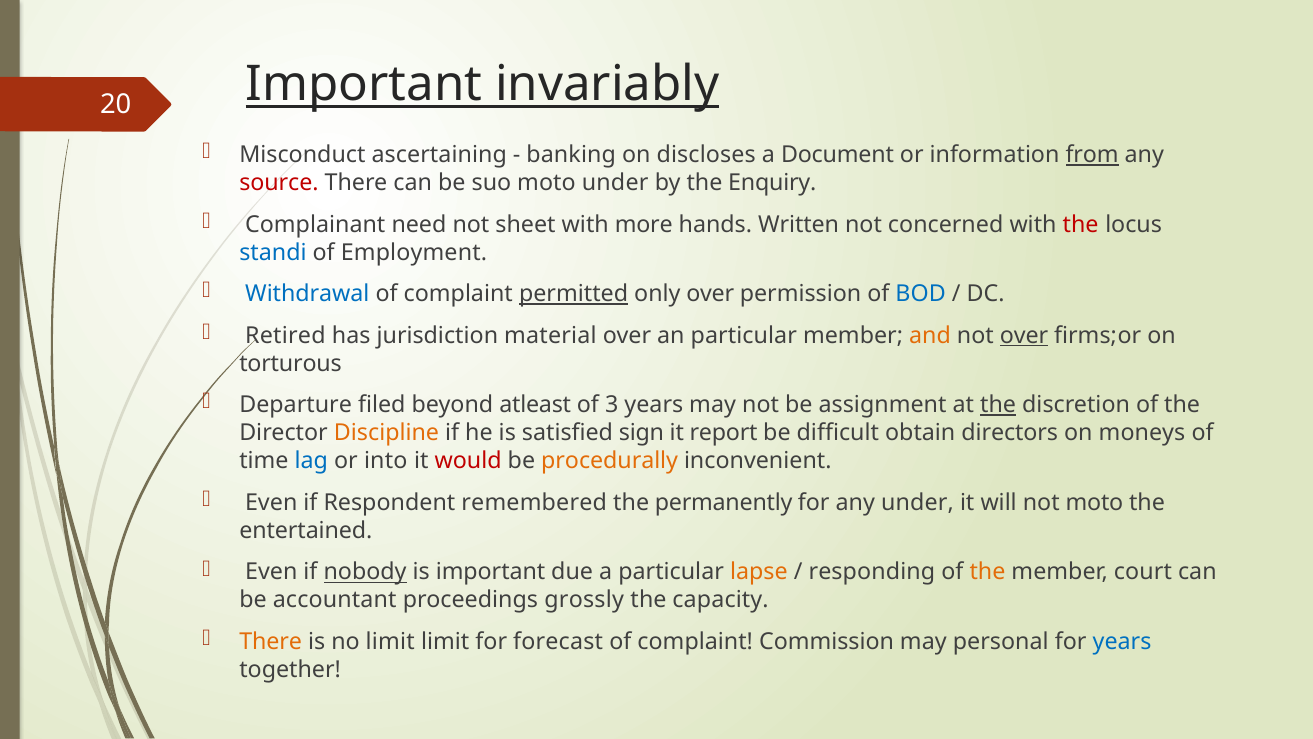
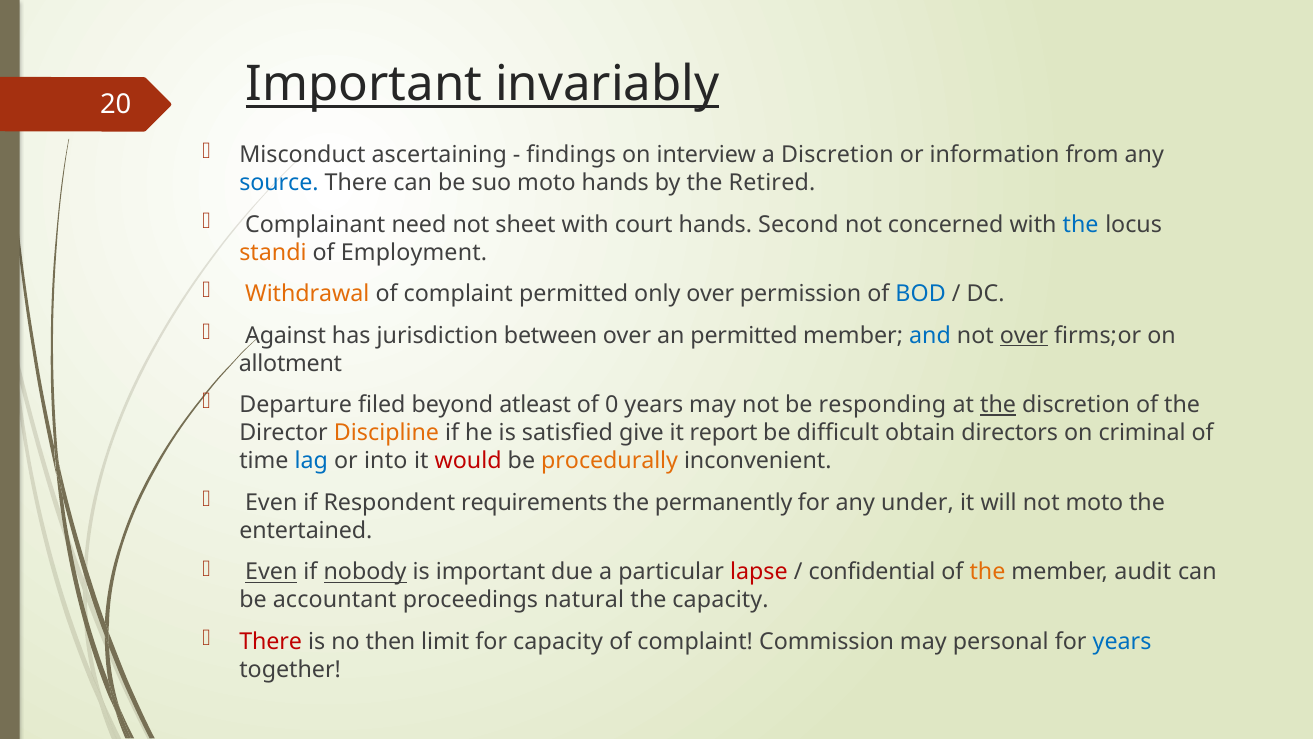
banking: banking -> findings (571, 155)
discloses: discloses -> interview (706, 155)
a Document: Document -> Discretion (837, 155)
from underline: present -> none (1092, 155)
source colour: red -> blue (279, 183)
moto under: under -> hands (615, 183)
Enquiry: Enquiry -> Retired (772, 183)
more: more -> court (644, 224)
Written: Written -> Second (798, 224)
the colour: red -> blue (1081, 224)
standi colour: blue -> orange (273, 252)
Withdrawal colour: blue -> orange (307, 294)
permitted underline: present -> none (574, 294)
Retired: Retired -> Against (286, 335)
material: material -> between (551, 335)
an particular: particular -> permitted (744, 335)
and colour: orange -> blue (930, 335)
torturous: torturous -> allotment (290, 363)
3: 3 -> 0 (612, 405)
assignment: assignment -> responding (882, 405)
sign: sign -> give (641, 433)
moneys: moneys -> criminal (1142, 433)
remembered: remembered -> requirements (534, 502)
Even underline: none -> present (271, 572)
lapse colour: orange -> red (759, 572)
responding: responding -> confidential (872, 572)
court: court -> audit (1143, 572)
grossly: grossly -> natural (584, 600)
There colour: orange -> red (271, 641)
no limit: limit -> then (390, 641)
for forecast: forecast -> capacity (558, 641)
